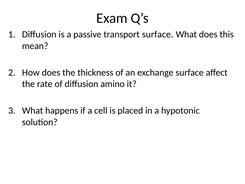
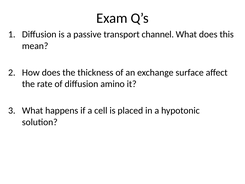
transport surface: surface -> channel (158, 34)
